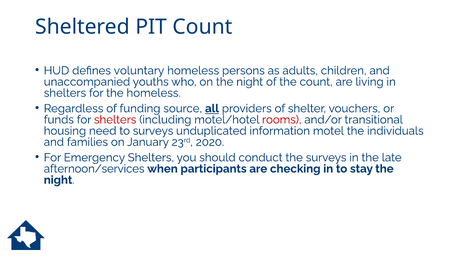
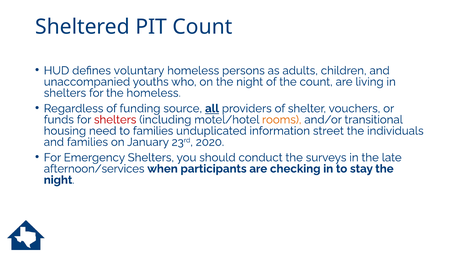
rooms colour: red -> orange (282, 120)
to surveys: surveys -> families (153, 131)
motel: motel -> street (328, 131)
